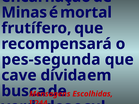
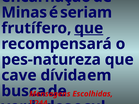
mortal: mortal -> seriam (86, 12)
que underline: none -> present (89, 28)
pes-segunda: pes-segunda -> pes-natureza (51, 60)
